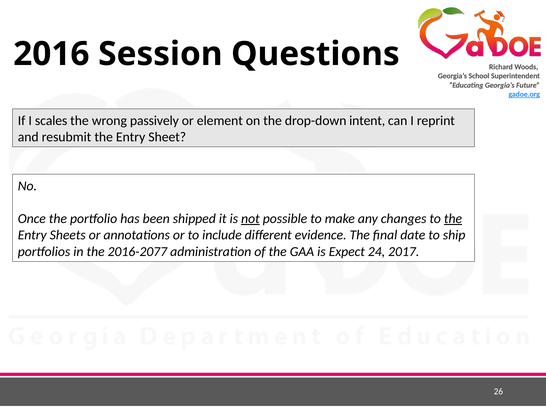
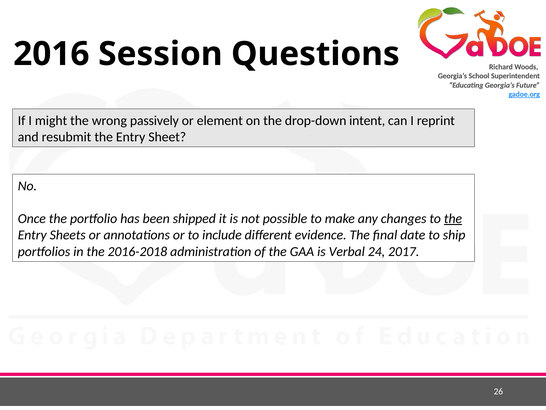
scales: scales -> might (51, 120)
not underline: present -> none (250, 218)
2016-2077: 2016-2077 -> 2016-2018 (137, 251)
Expect: Expect -> Verbal (347, 251)
